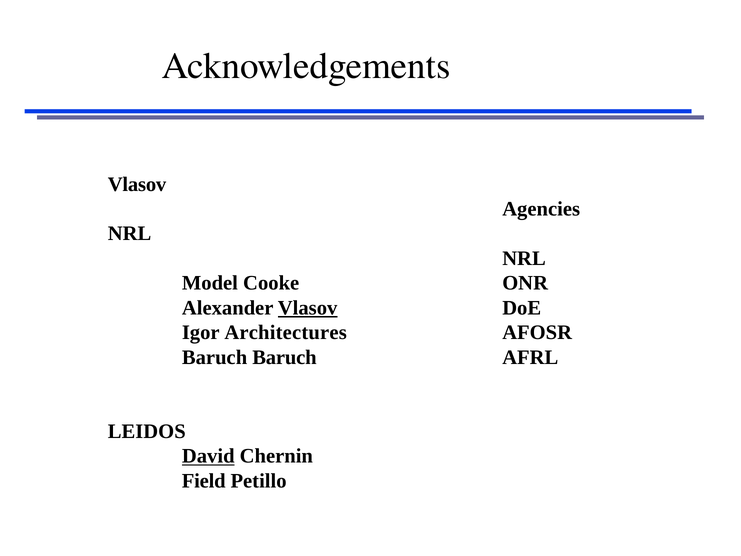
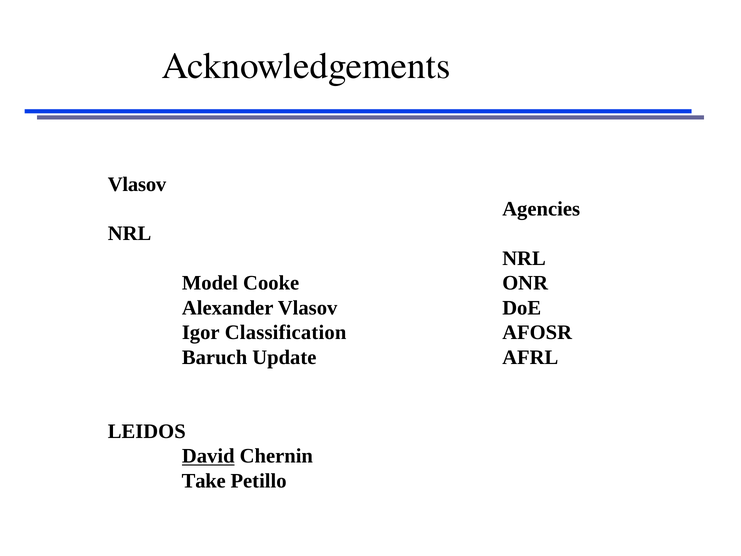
Vlasov underline: present -> none (308, 308)
Architectures: Architectures -> Classification (286, 332)
Baruch Baruch: Baruch -> Update (284, 357)
Field: Field -> Take (204, 481)
